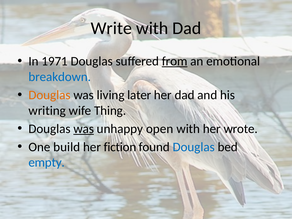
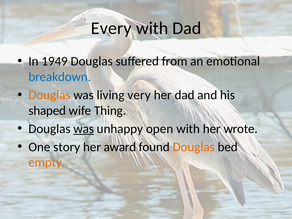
Write: Write -> Every (111, 28)
1971: 1971 -> 1949 (55, 61)
from underline: present -> none (175, 61)
later: later -> very (139, 95)
writing: writing -> shaped (47, 111)
build: build -> story (67, 147)
fiction: fiction -> award (120, 147)
Douglas colour: blue -> orange (194, 147)
empty colour: blue -> orange (47, 163)
